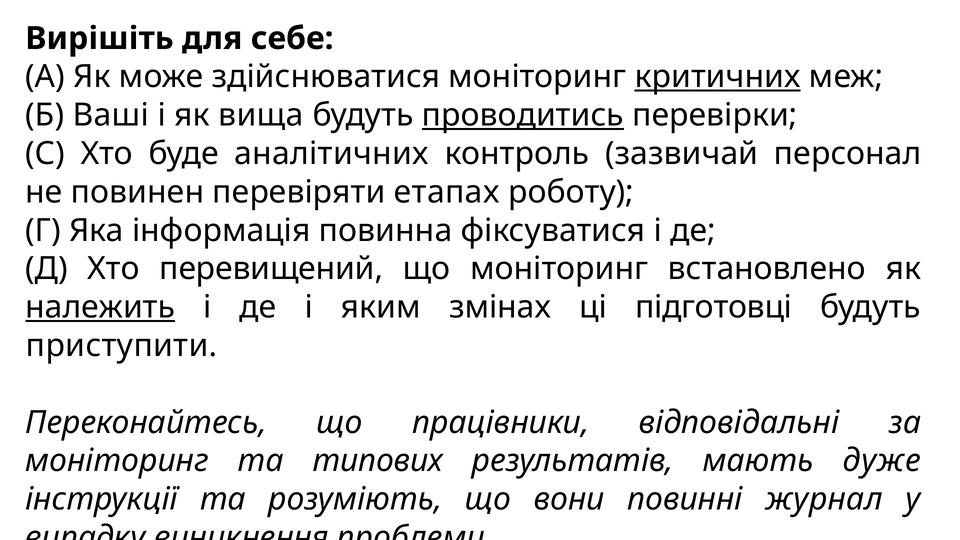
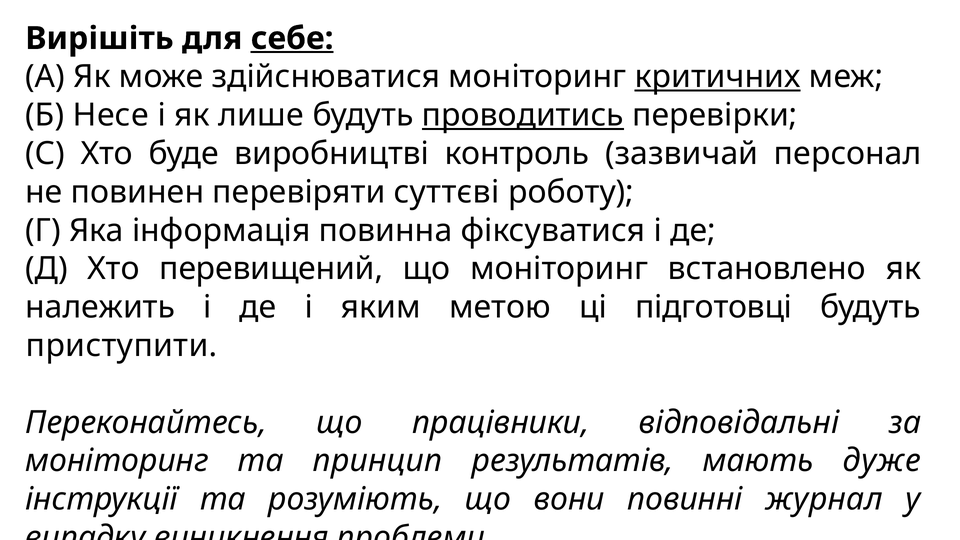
себе underline: none -> present (292, 38)
Ваші: Ваші -> Несе (111, 115)
вища: вища -> лише (261, 115)
аналітичних: аналітичних -> виробництві (332, 154)
етапах: етапах -> суттєві (447, 192)
належить underline: present -> none (100, 307)
змінах: змінах -> метою (500, 307)
типових: типових -> принцип (378, 461)
